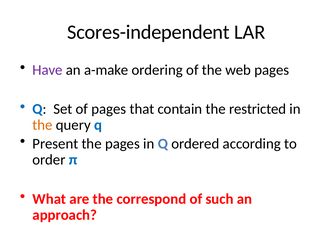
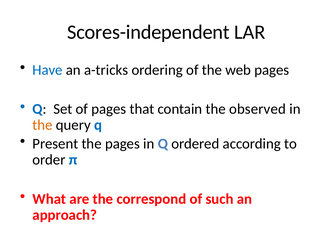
Have colour: purple -> blue (48, 70)
a-make: a-make -> a-tricks (106, 70)
restricted: restricted -> observed (257, 109)
